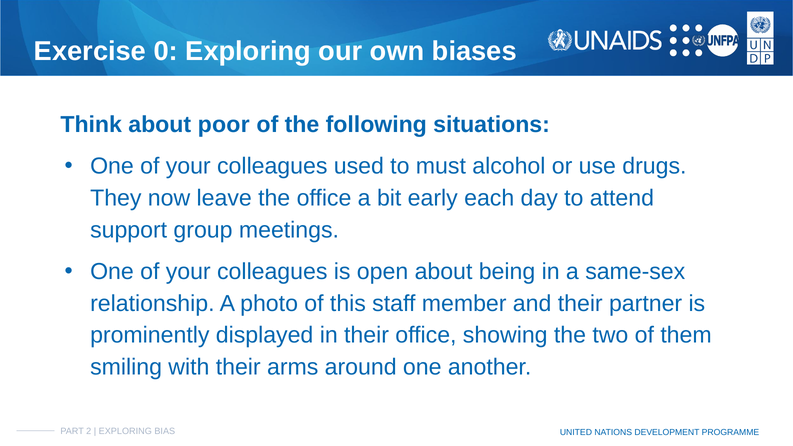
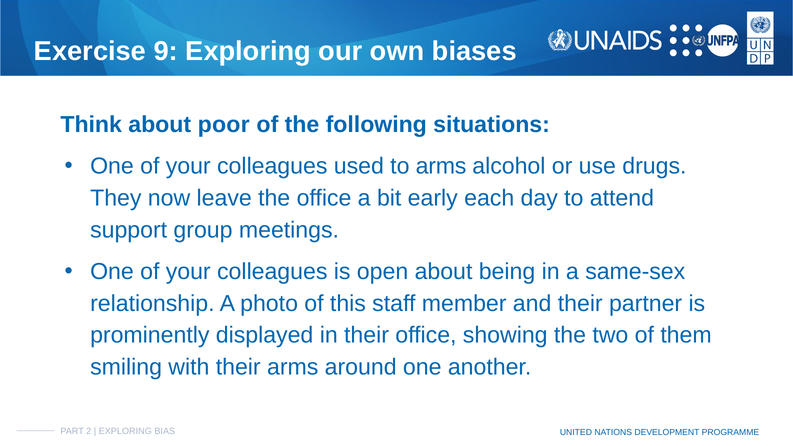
0: 0 -> 9 (166, 51)
to must: must -> arms (441, 166)
